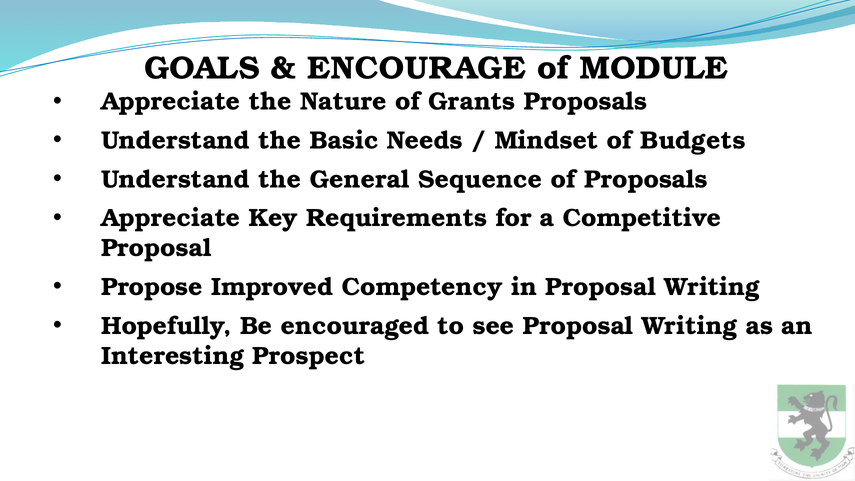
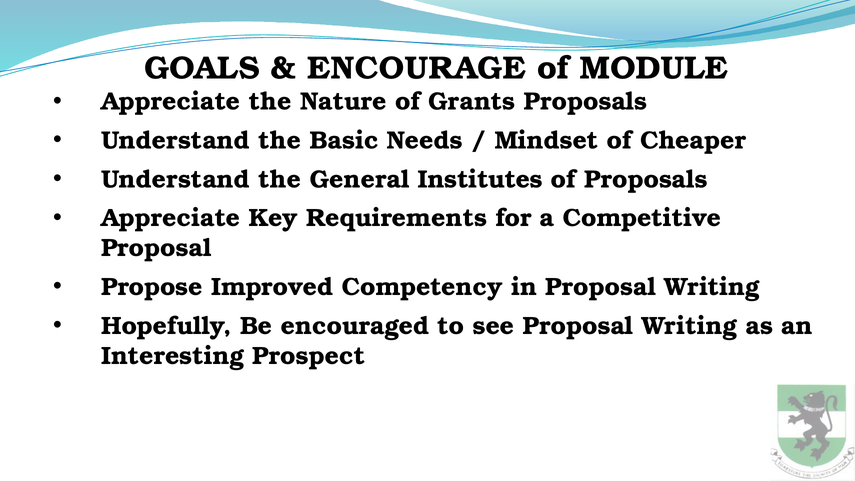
Budgets: Budgets -> Cheaper (693, 140)
Sequence: Sequence -> Institutes (480, 179)
